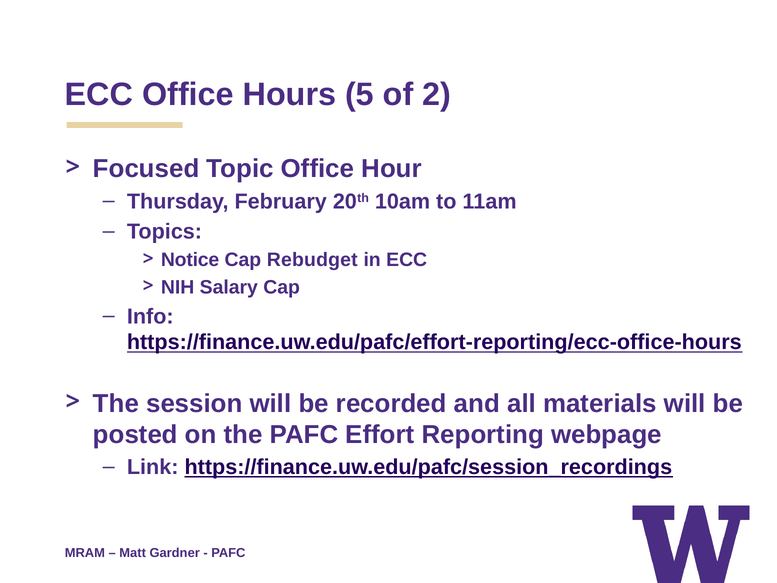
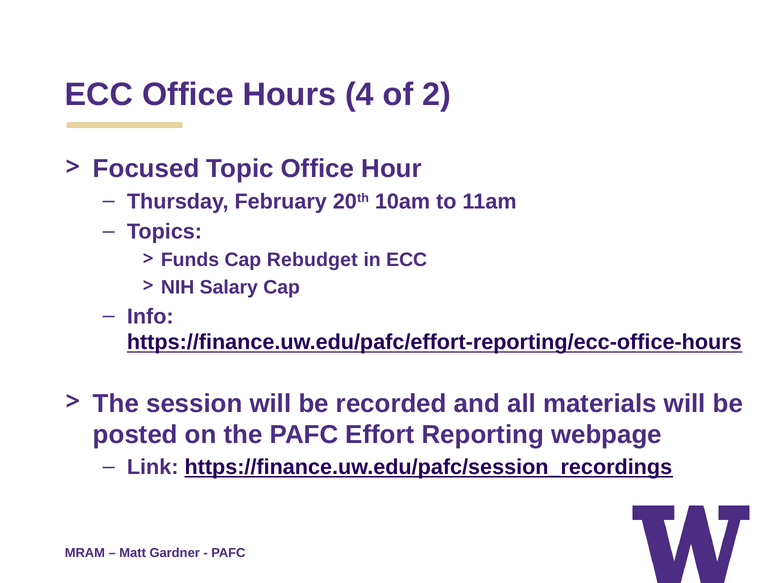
5: 5 -> 4 (359, 94)
Notice: Notice -> Funds (190, 260)
